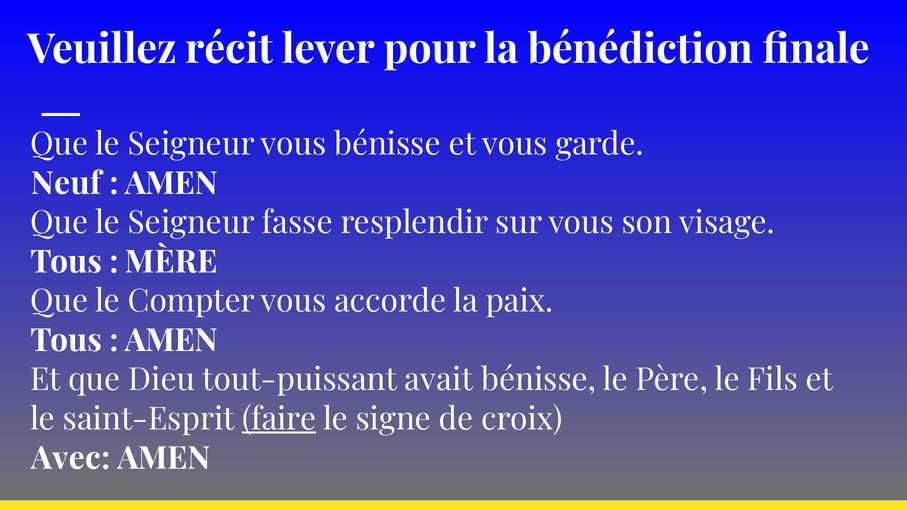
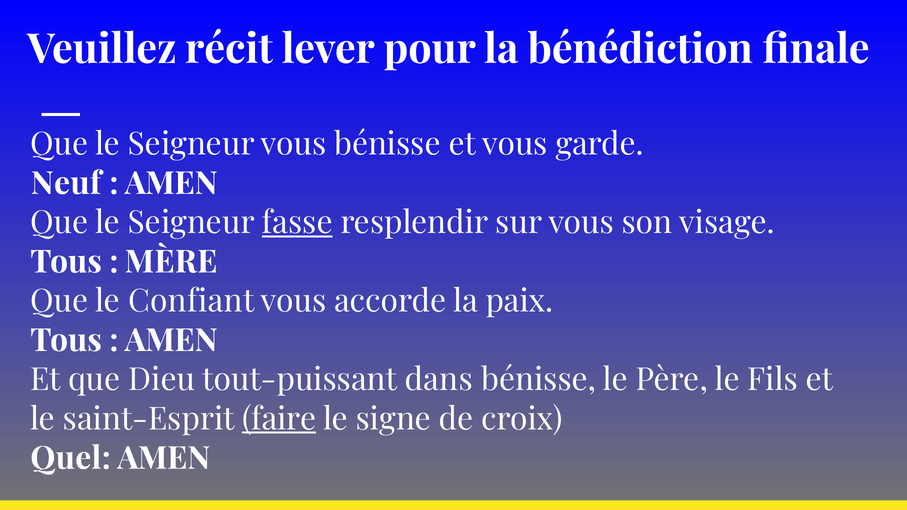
fasse underline: none -> present (297, 223)
Compter: Compter -> Confiant (191, 301)
avait: avait -> dans (439, 380)
Avec: Avec -> Quel (71, 458)
